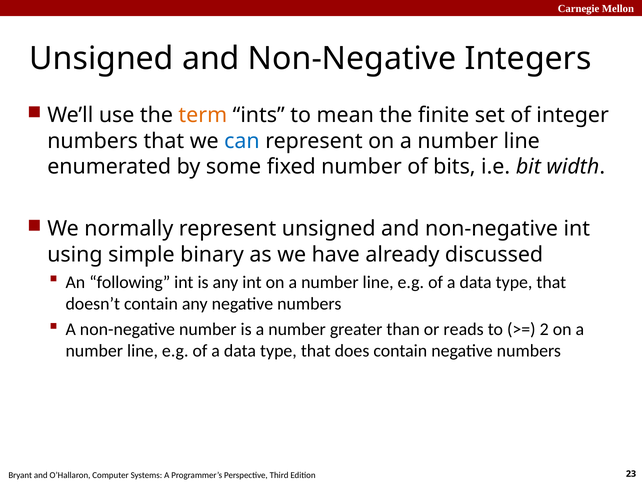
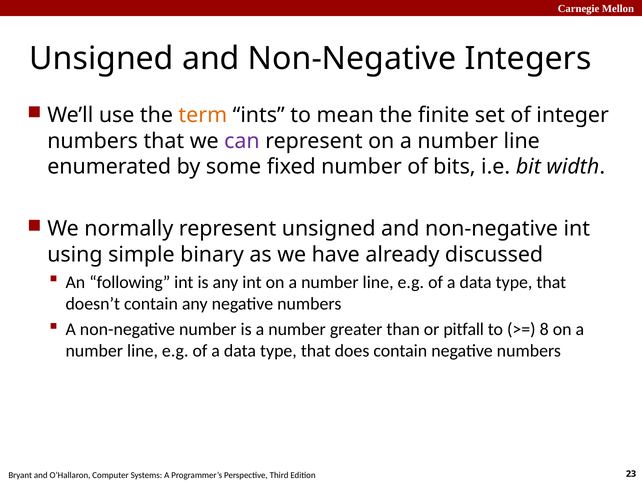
can colour: blue -> purple (242, 141)
reads: reads -> pitfall (464, 329)
2: 2 -> 8 (544, 329)
